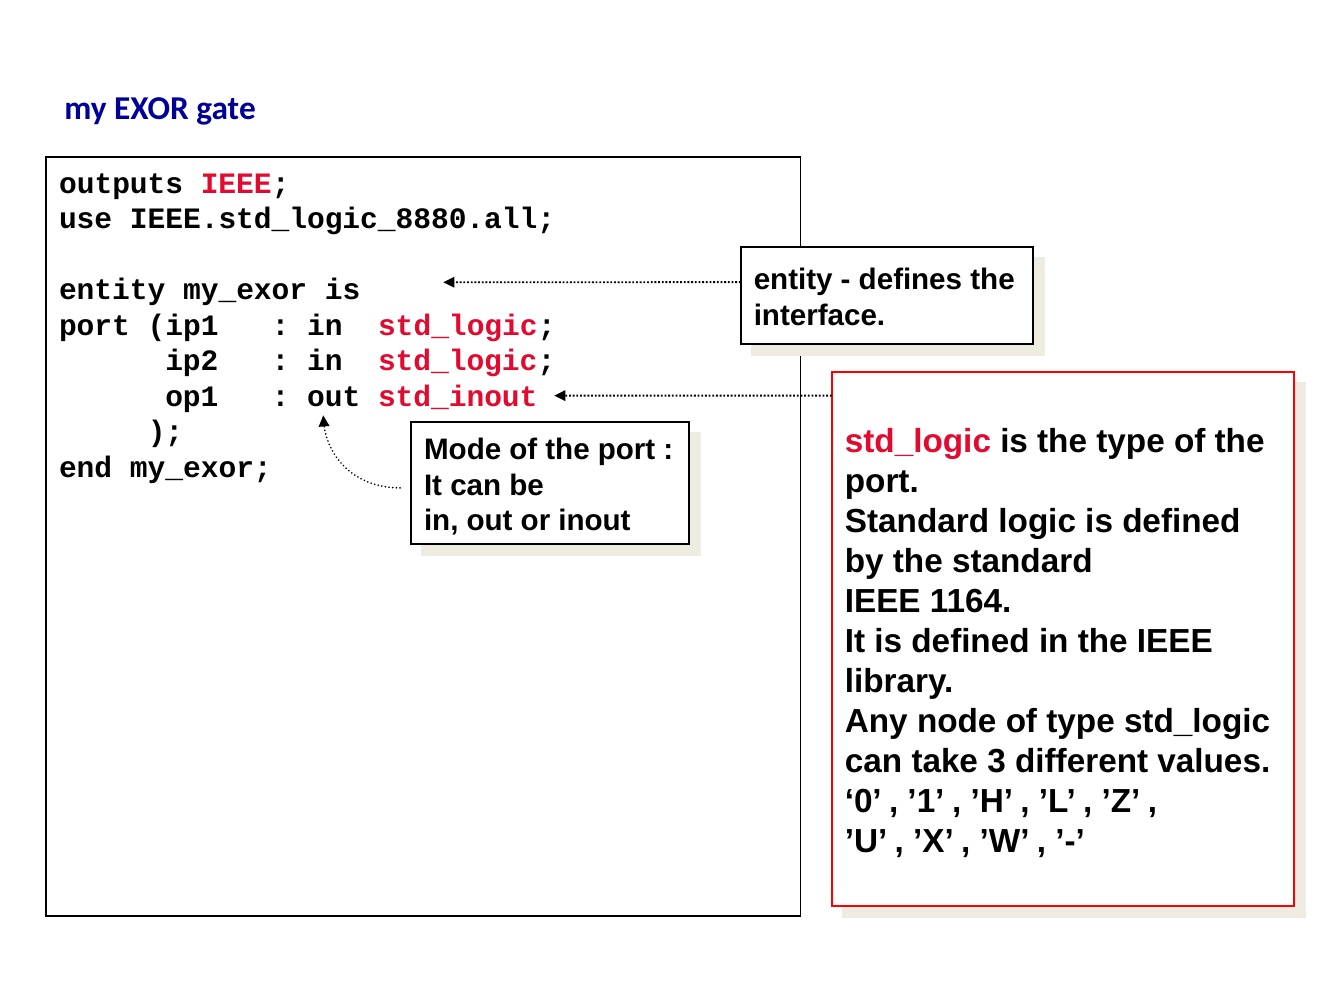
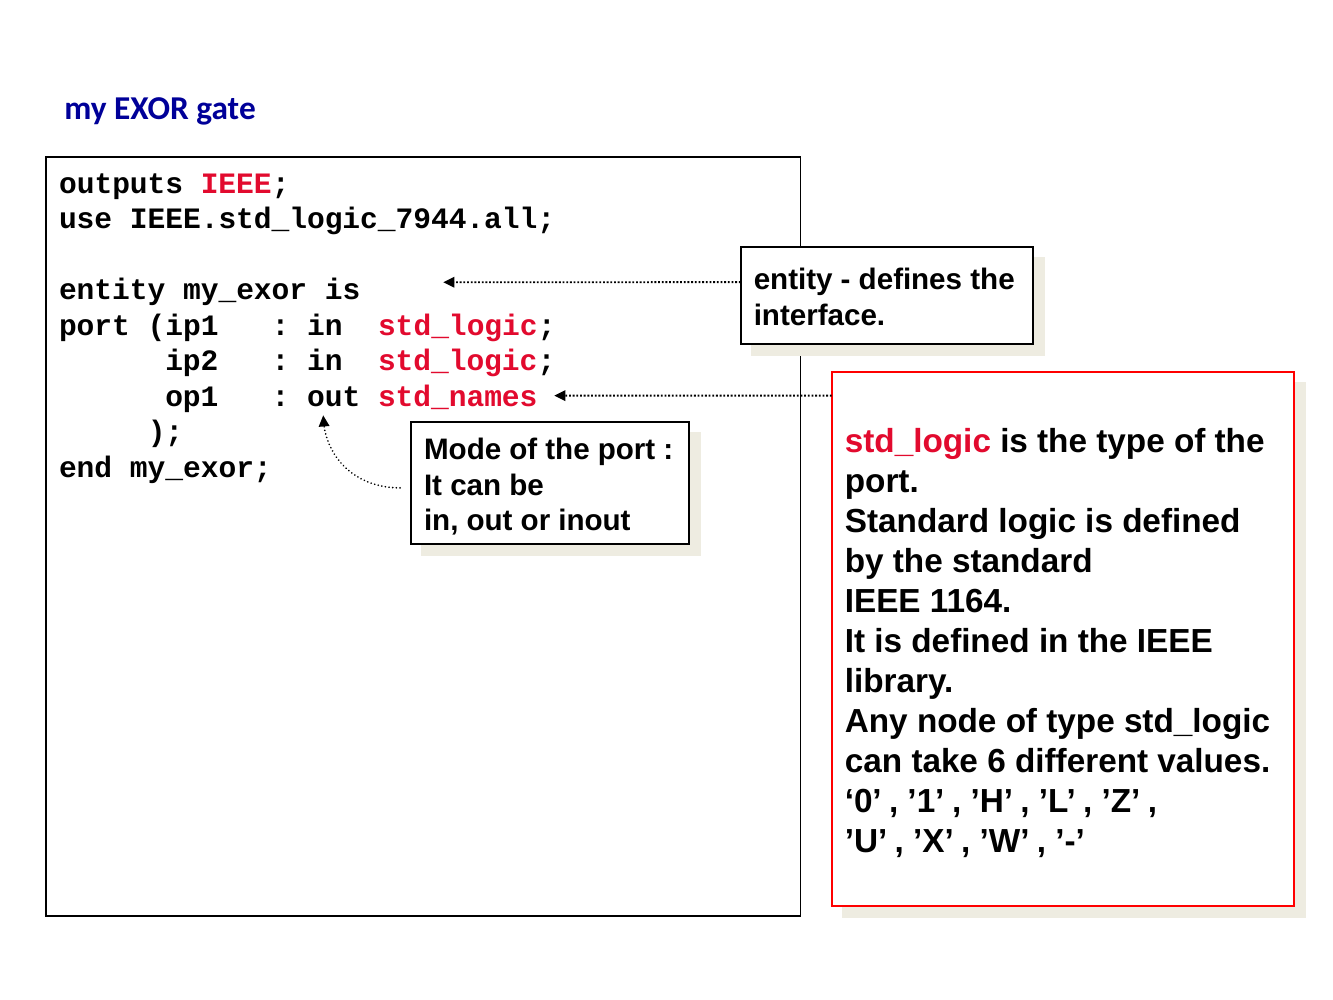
IEEE.std_logic_8880.all: IEEE.std_logic_8880.all -> IEEE.std_logic_7944.all (343, 219)
std_inout: std_inout -> std_names (458, 396)
3: 3 -> 6 (997, 761)
